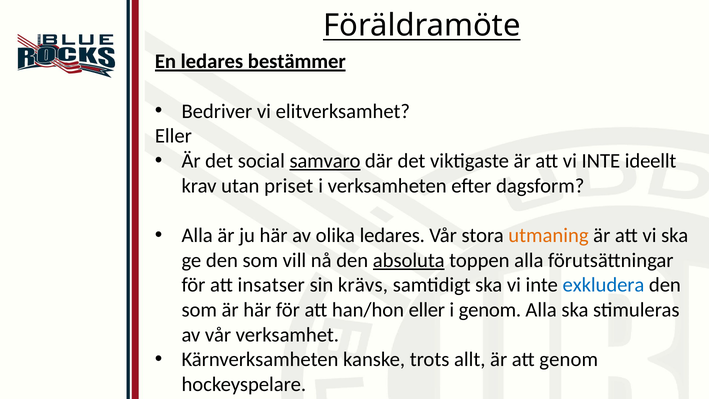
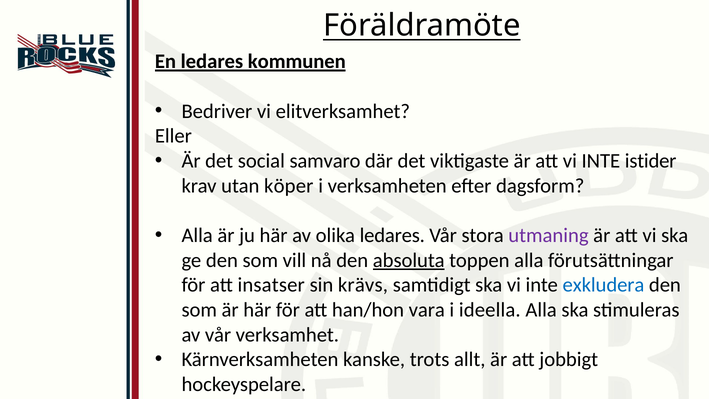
bestämmer: bestämmer -> kommunen (297, 62)
samvaro underline: present -> none (325, 161)
ideellt: ideellt -> istider (651, 161)
priset: priset -> köper (289, 186)
utmaning colour: orange -> purple (548, 235)
han/hon eller: eller -> vara (427, 310)
i genom: genom -> ideella (490, 310)
att genom: genom -> jobbigt (569, 359)
